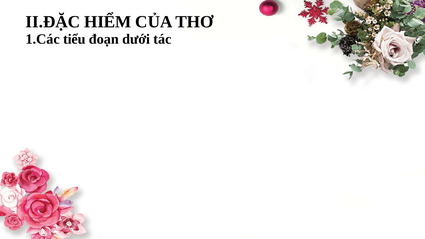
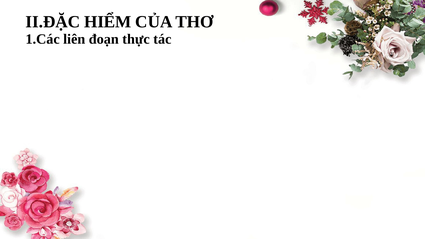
tiểu: tiểu -> liên (74, 39)
dưới: dưới -> thực (136, 39)
